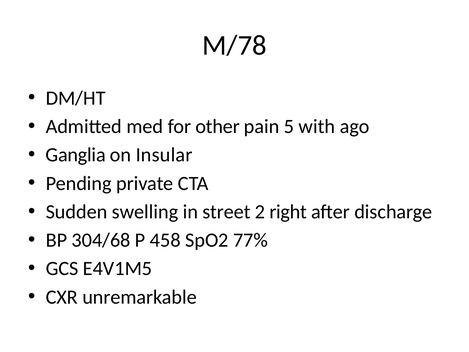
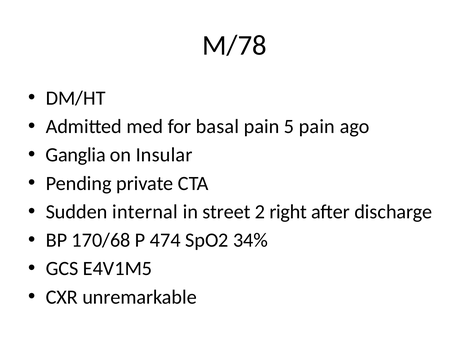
other: other -> basal (217, 126)
5 with: with -> pain (317, 126)
swelling: swelling -> internal (145, 212)
304/68: 304/68 -> 170/68 (101, 240)
458: 458 -> 474 (165, 240)
77%: 77% -> 34% (251, 240)
